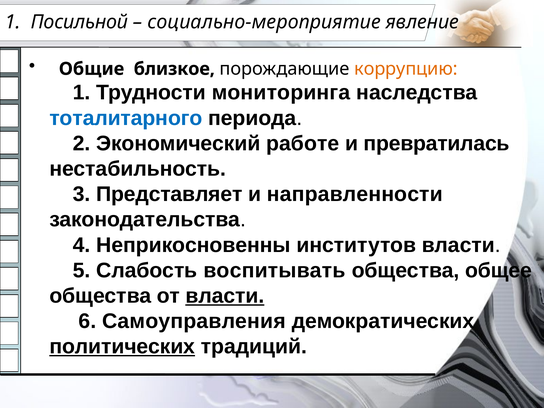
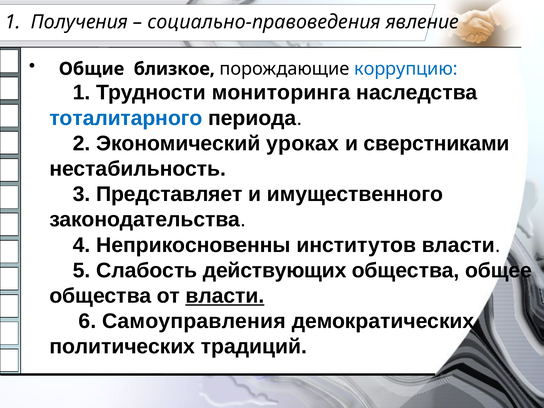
Посильной: Посильной -> Получения (79, 22)
социально-мероприятие: социально-мероприятие -> социально-правоведения (264, 22)
коррупцию colour: orange -> blue (406, 69)
работе: работе -> уроках (303, 143)
превратилась: превратилась -> сверстниками (437, 143)
направленности: направленности -> имущественного (355, 194)
воспитывать: воспитывать -> действующих (275, 270)
политических underline: present -> none (122, 347)
